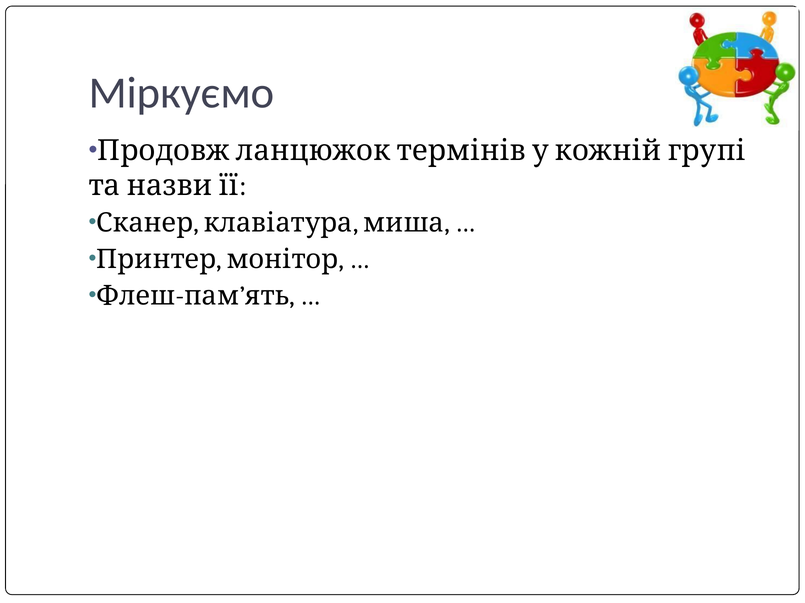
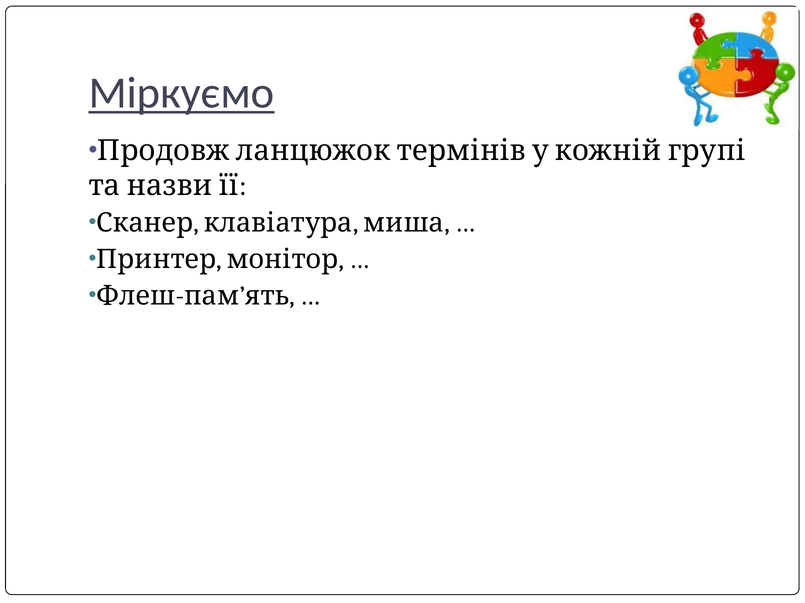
Міркуємо underline: none -> present (181, 93)
